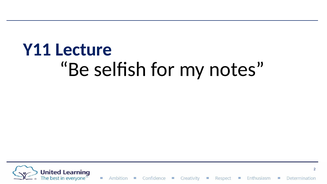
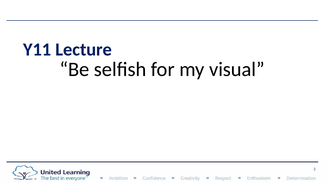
notes: notes -> visual (237, 69)
